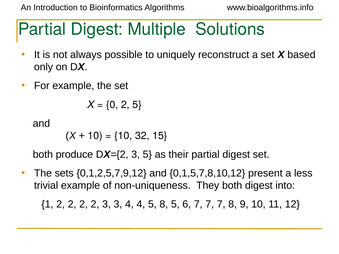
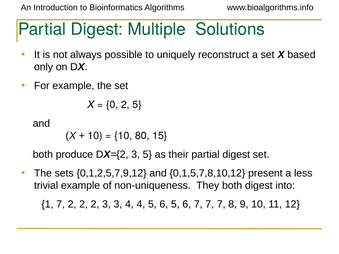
32: 32 -> 80 (142, 136)
1 2: 2 -> 7 (61, 205)
4 5 8: 8 -> 6 (164, 205)
